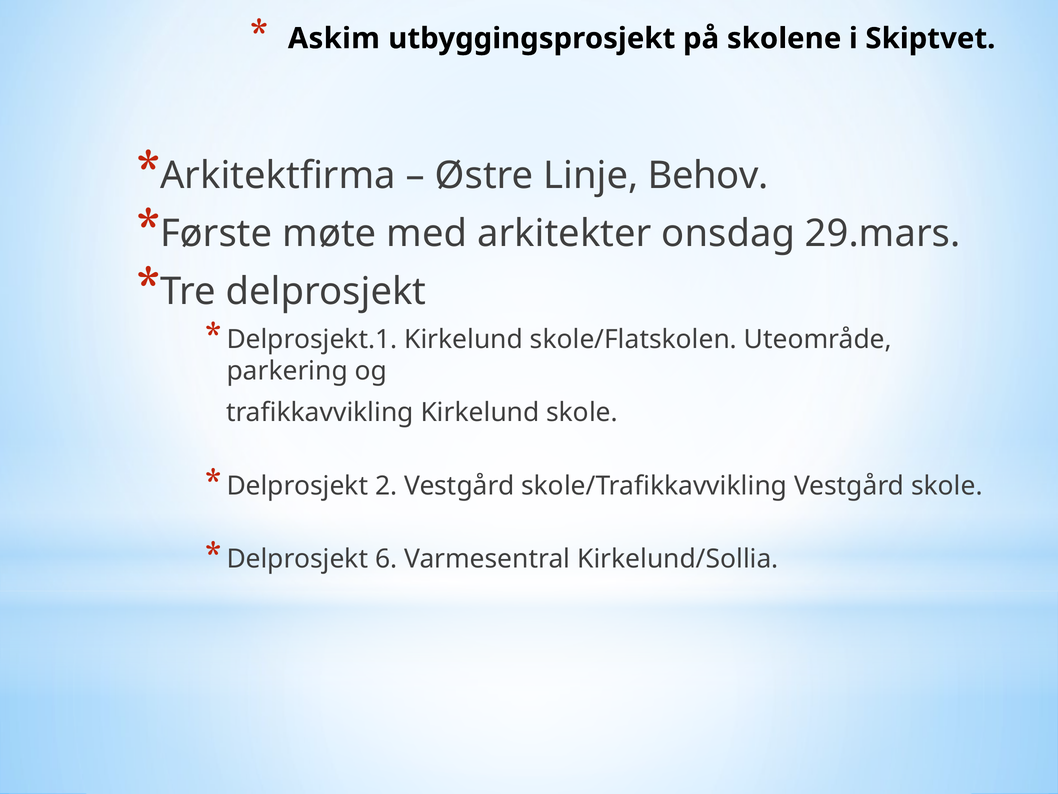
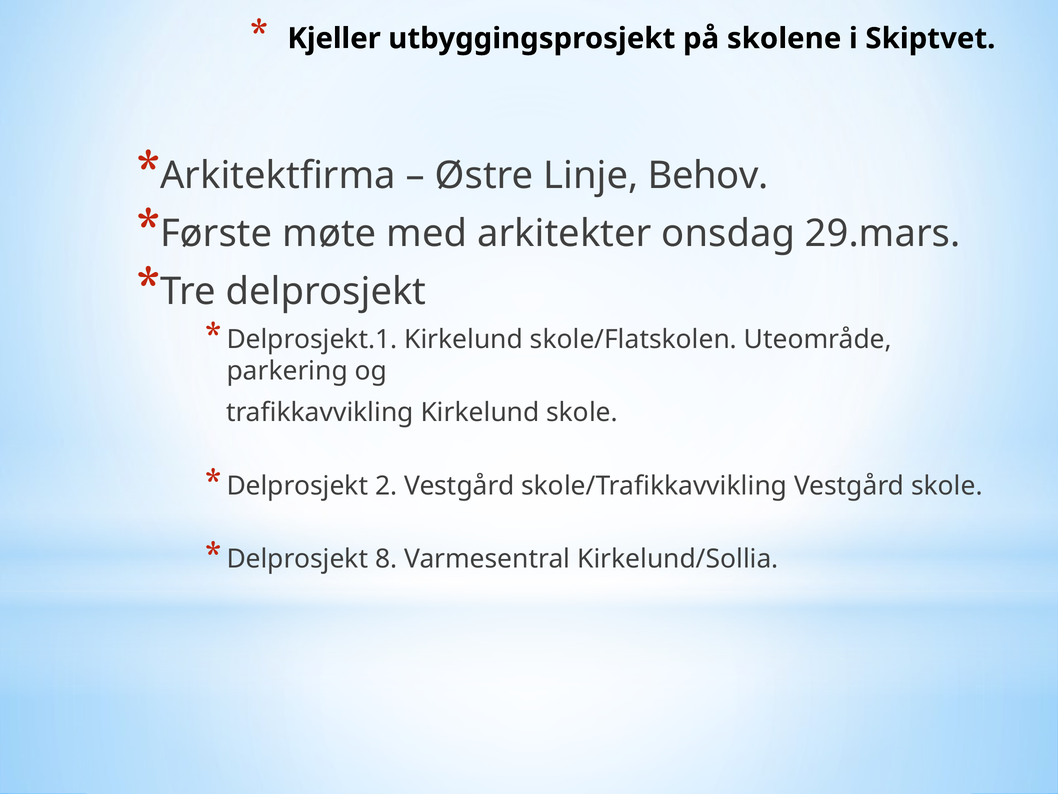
Askim: Askim -> Kjeller (334, 38)
6: 6 -> 8 (386, 559)
